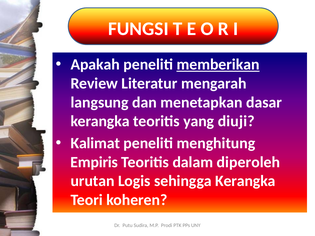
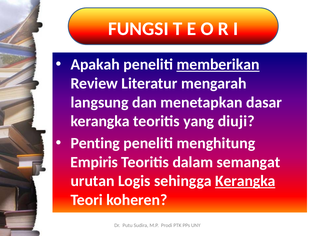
Kalimat: Kalimat -> Penting (95, 143)
diperoleh: diperoleh -> semangat (248, 162)
Kerangka underline: none -> present (245, 181)
